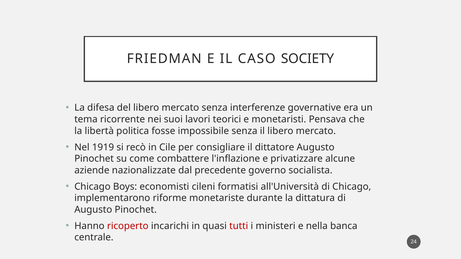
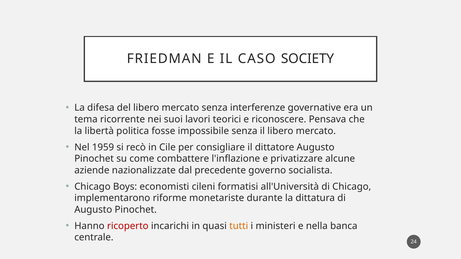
monetaristi: monetaristi -> riconoscere (279, 119)
1919: 1919 -> 1959 (103, 147)
tutti colour: red -> orange (239, 226)
